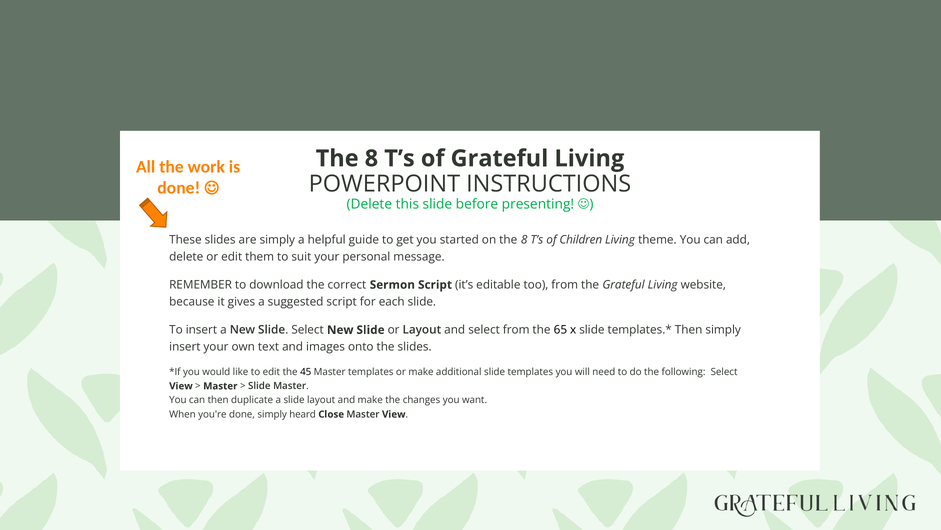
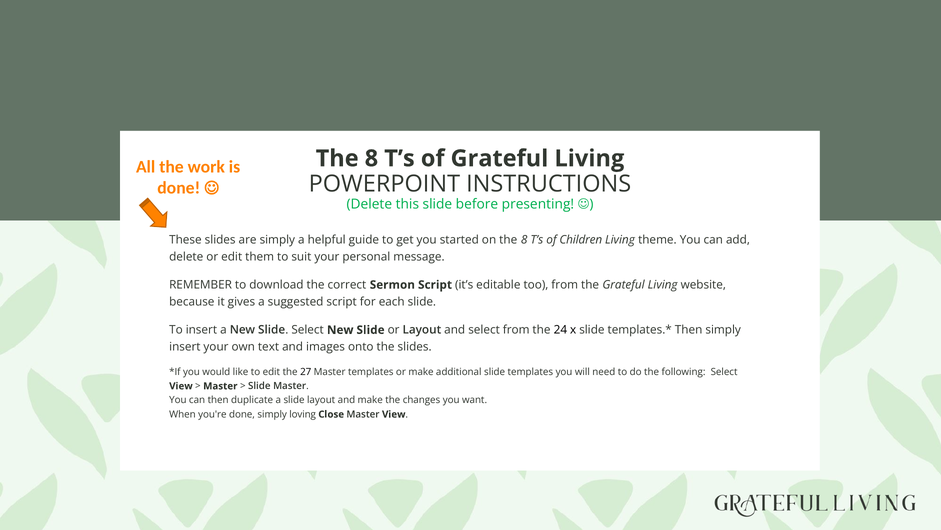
65: 65 -> 24 (560, 330)
45: 45 -> 27 (306, 372)
heard: heard -> loving (303, 414)
